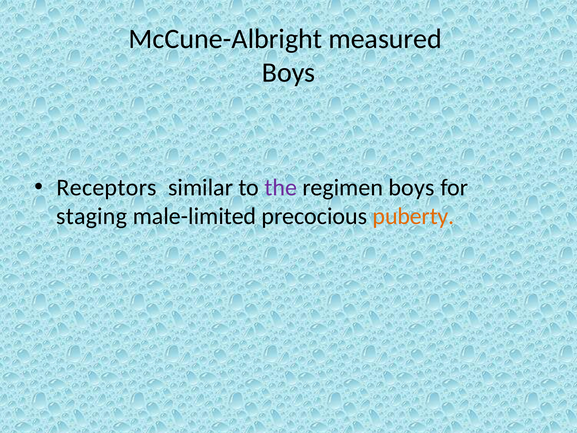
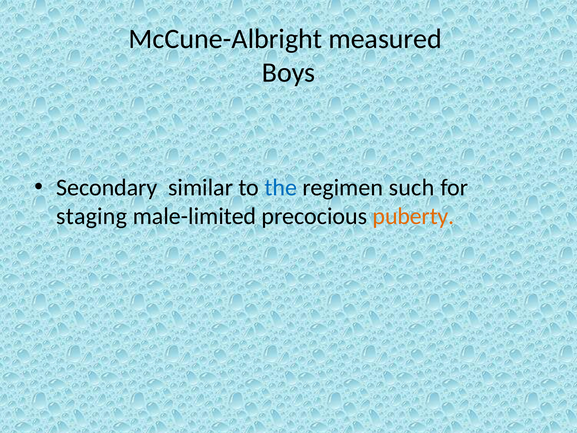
Receptors: Receptors -> Secondary (107, 187)
the colour: purple -> blue (281, 187)
regimen boys: boys -> such (412, 187)
